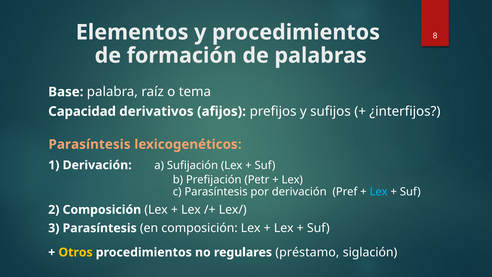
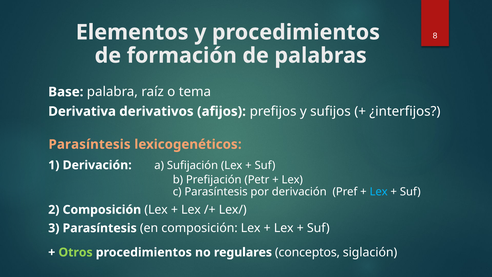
Capacidad: Capacidad -> Derivativa (82, 111)
Otros colour: yellow -> light green (76, 252)
préstamo: préstamo -> conceptos (307, 252)
